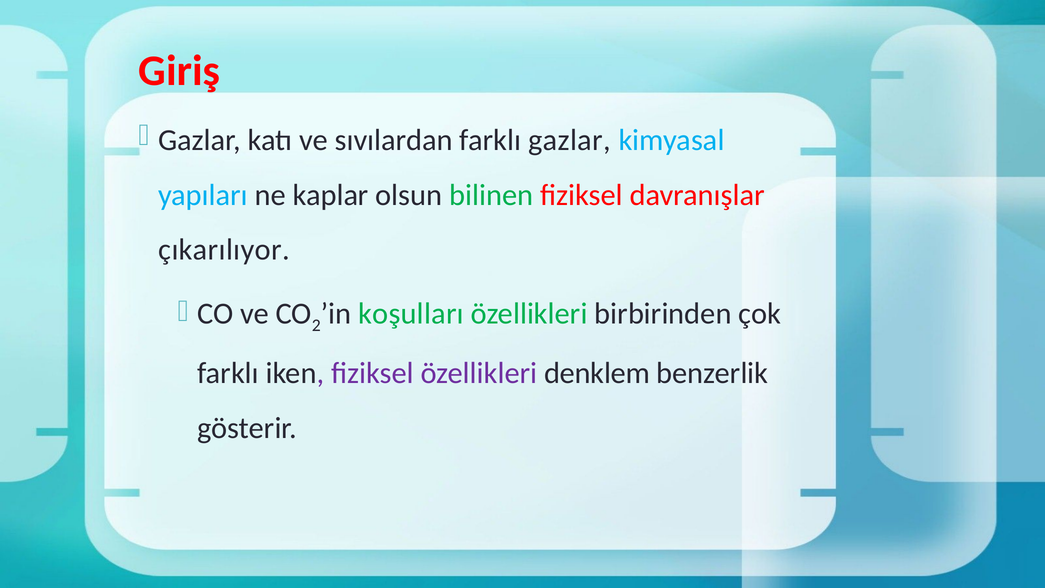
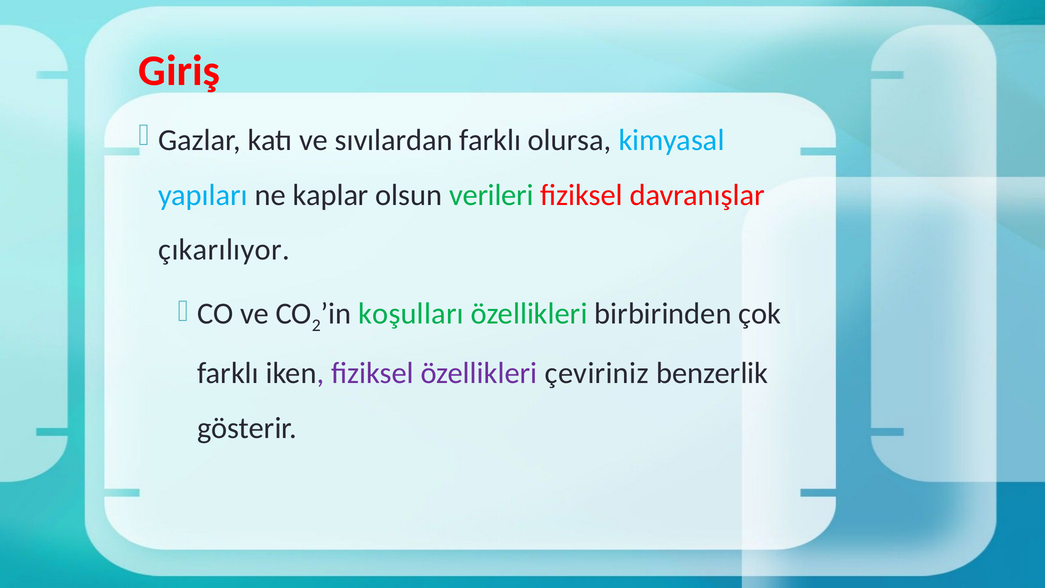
farklı gazlar: gazlar -> olursa (570, 140)
bilinen: bilinen -> verileri (491, 195)
denklem: denklem -> çeviriniz (597, 373)
